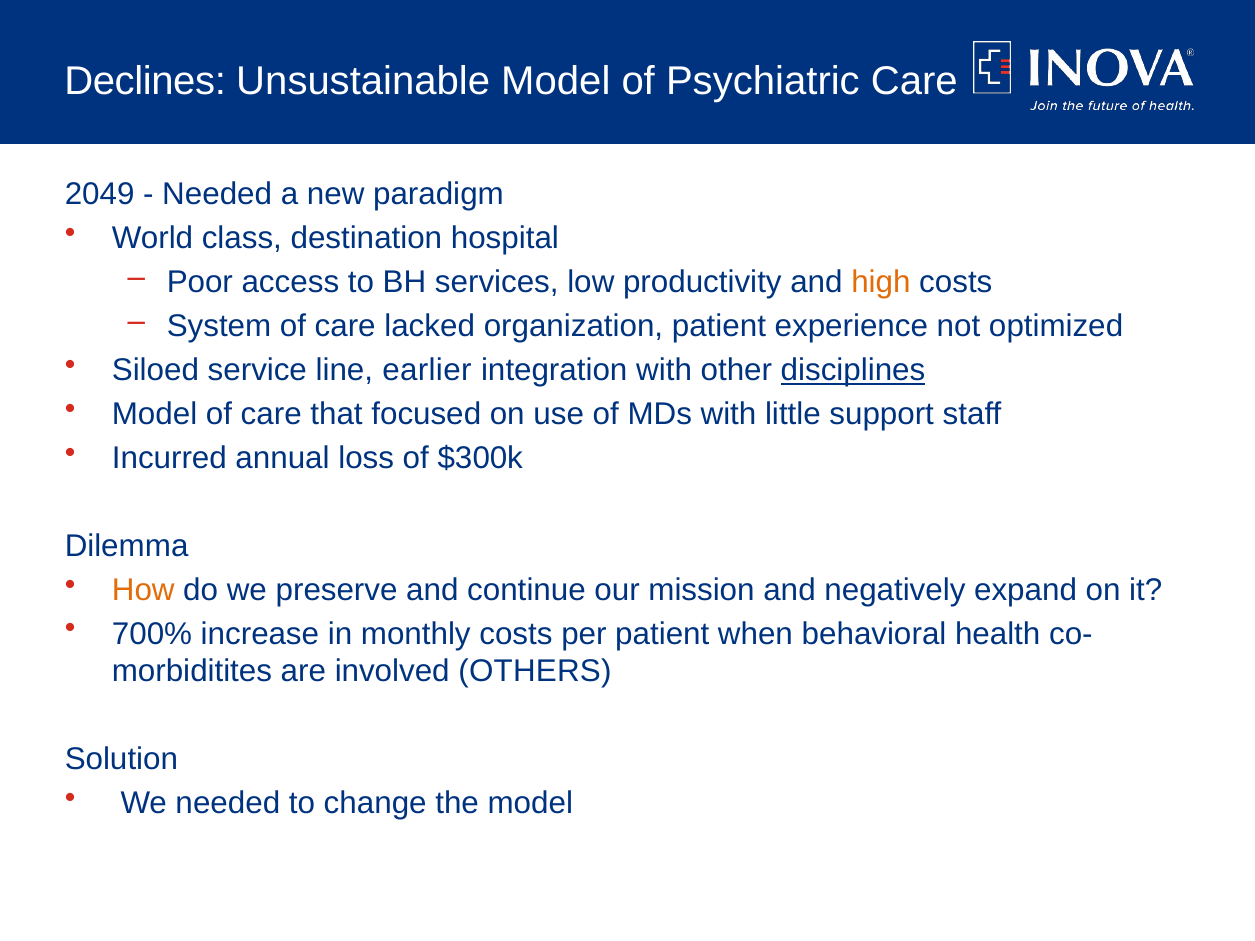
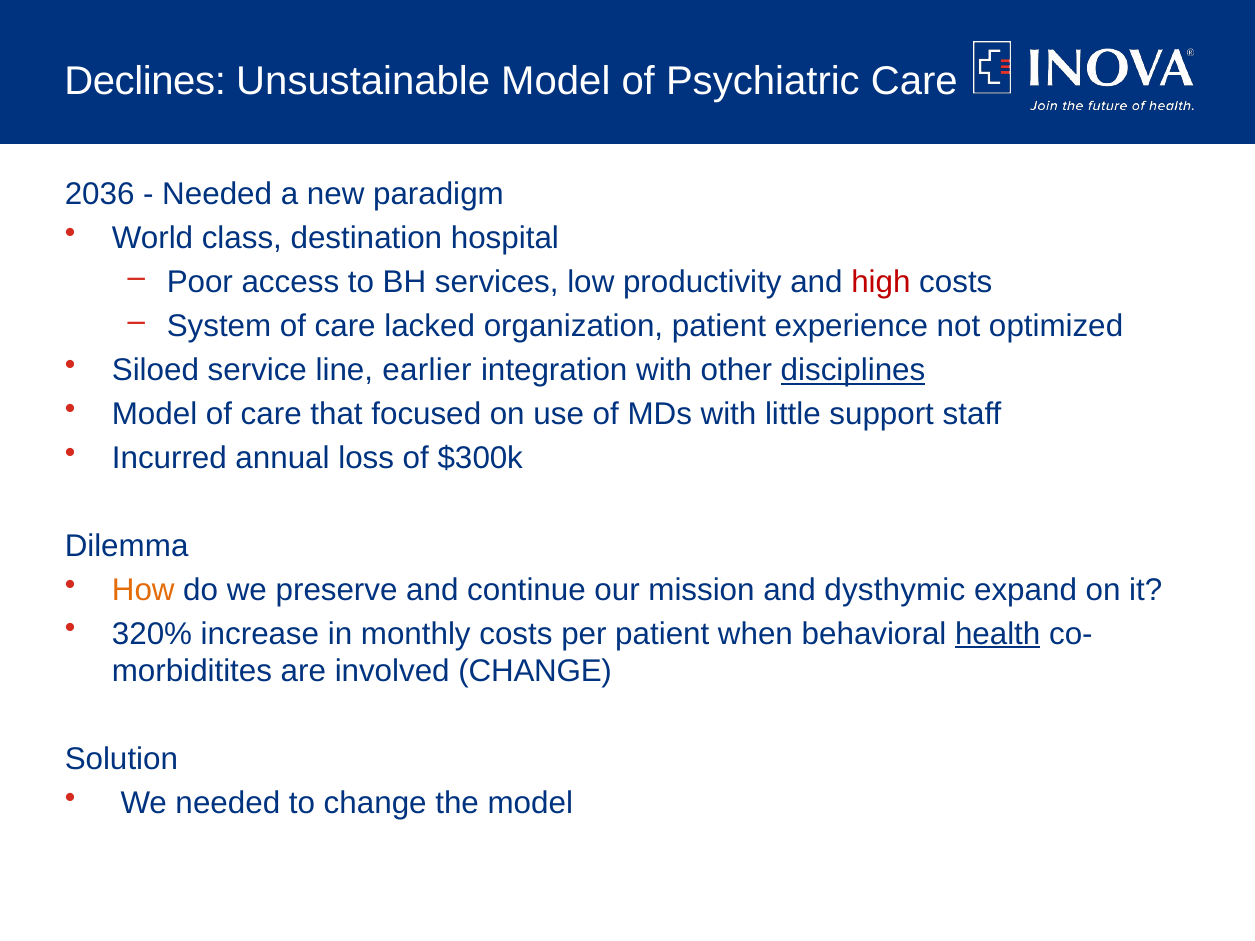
2049: 2049 -> 2036 (100, 195)
high colour: orange -> red (881, 282)
negatively: negatively -> dysthymic (895, 590)
700%: 700% -> 320% (152, 634)
health underline: none -> present (998, 634)
involved OTHERS: OTHERS -> CHANGE (535, 672)
